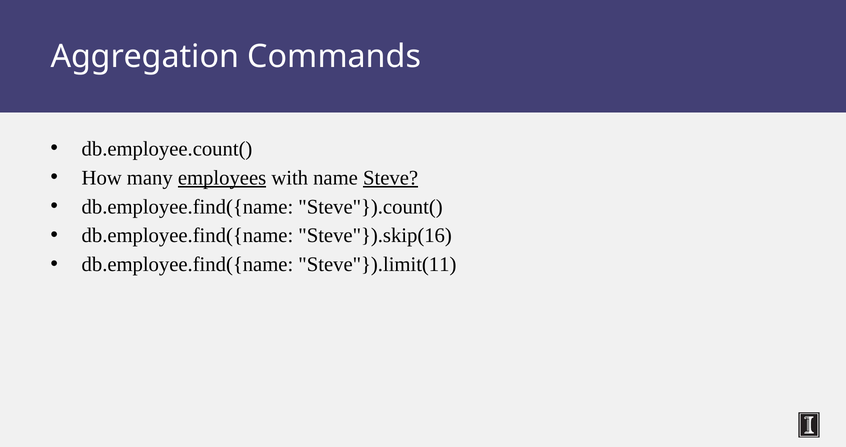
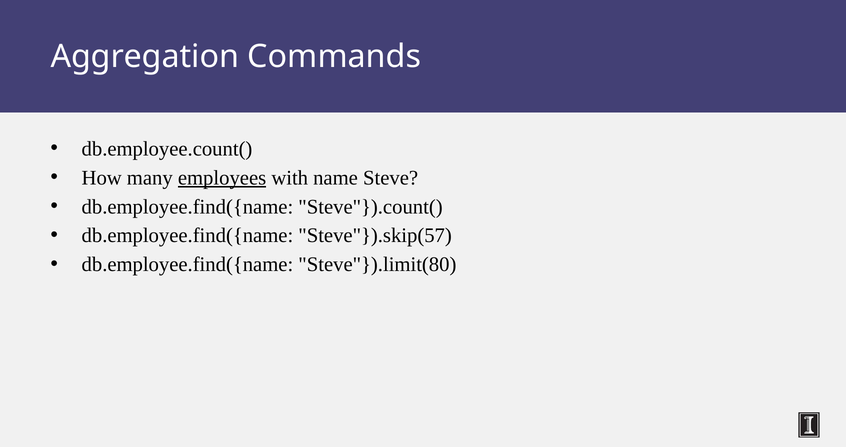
Steve underline: present -> none (391, 178)
Steve"}).skip(16: Steve"}).skip(16 -> Steve"}).skip(57 (375, 236)
Steve"}).limit(11: Steve"}).limit(11 -> Steve"}).limit(80 (377, 265)
